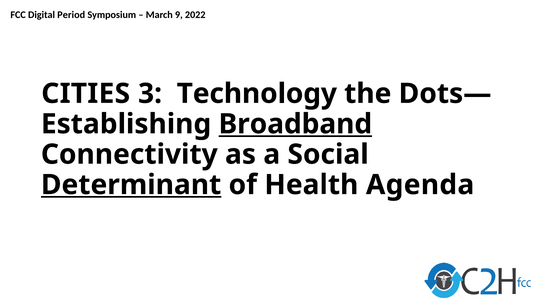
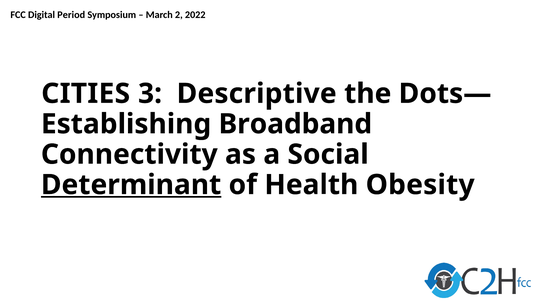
9: 9 -> 2 (179, 15)
Technology: Technology -> Descriptive (257, 94)
Broadband underline: present -> none (295, 124)
Agenda: Agenda -> Obesity (420, 185)
